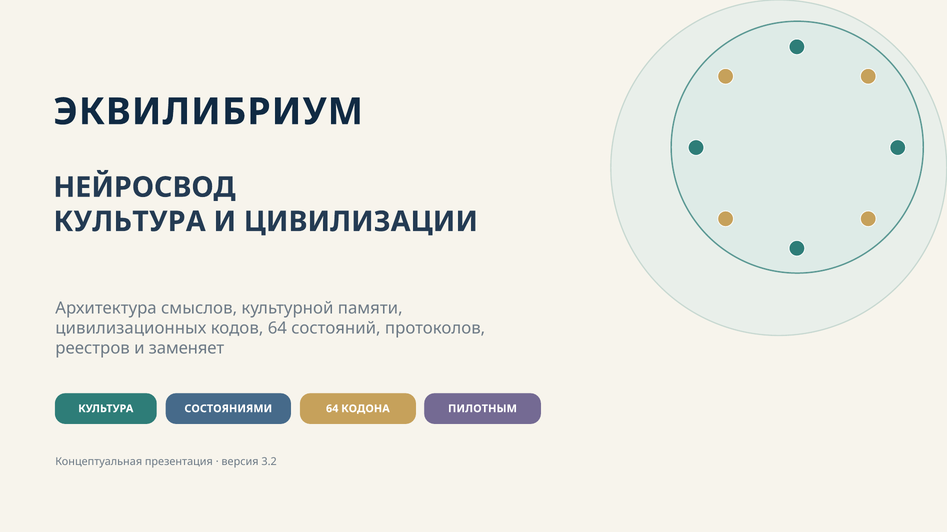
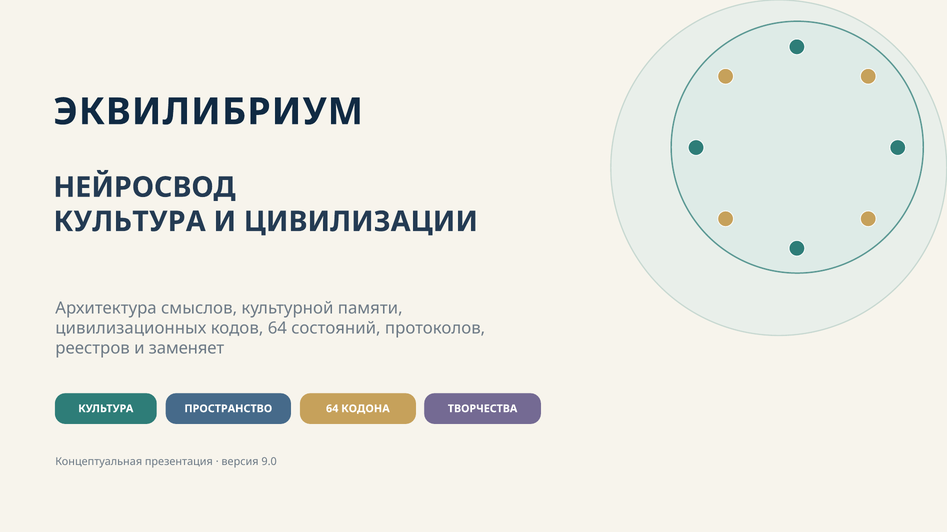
СОСТОЯНИЯМИ: СОСТОЯНИЯМИ -> ПРОСТРАНСТВО (228, 409)
ПИЛОТНЫМ: ПИЛОТНЫМ -> ТВОРЧЕСТВА (483, 409)
3.2: 3.2 -> 9.0 (269, 462)
